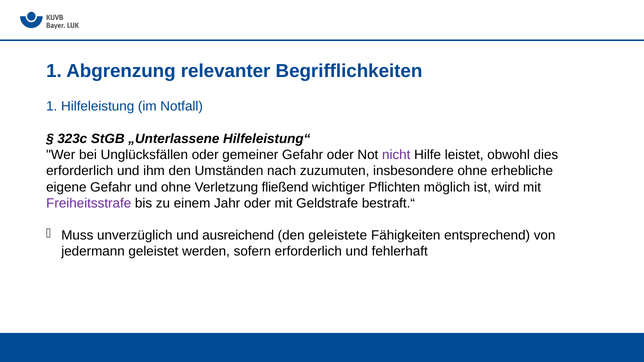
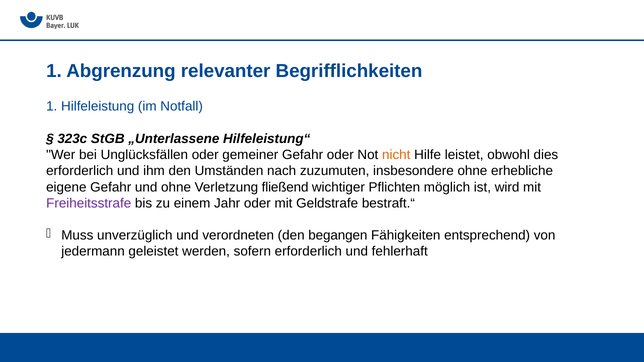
nicht colour: purple -> orange (396, 155)
ausreichend: ausreichend -> verordneten (238, 236)
geleistete: geleistete -> begangen (338, 236)
